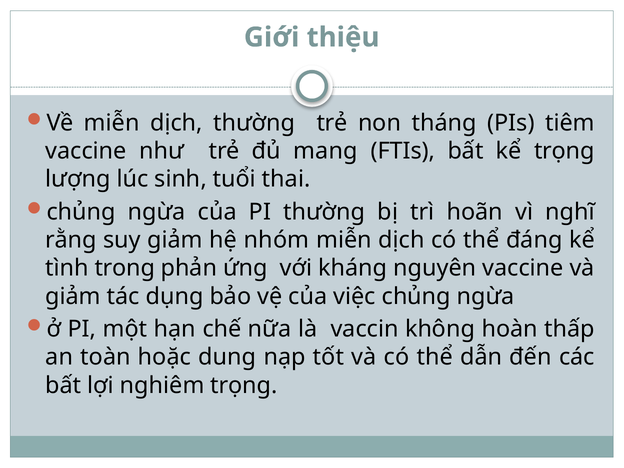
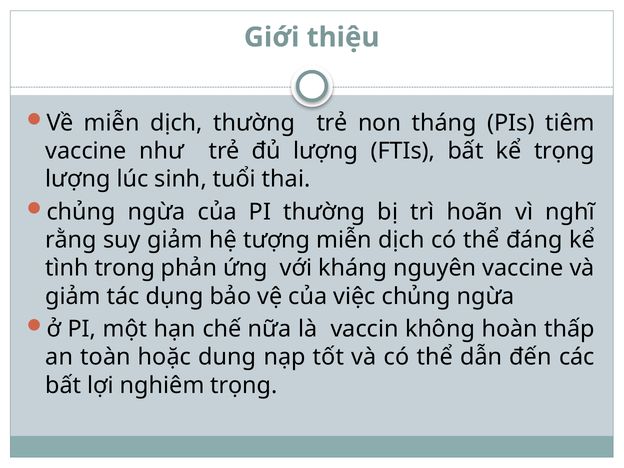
đủ mang: mang -> lượng (326, 151)
nhóm: nhóm -> tượng (277, 240)
